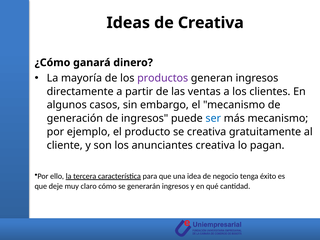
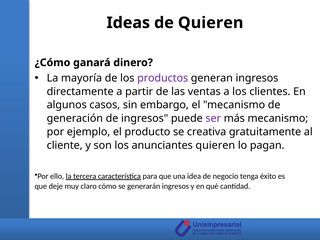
de Creativa: Creativa -> Quieren (211, 23)
ser colour: blue -> purple (213, 118)
anunciantes creativa: creativa -> quieren (215, 145)
